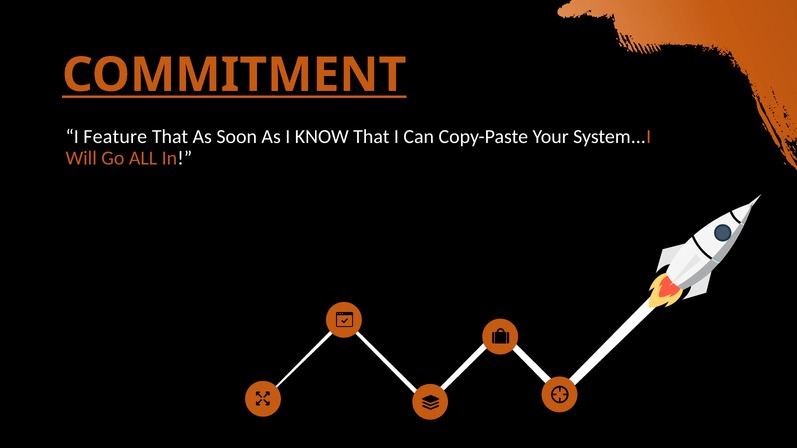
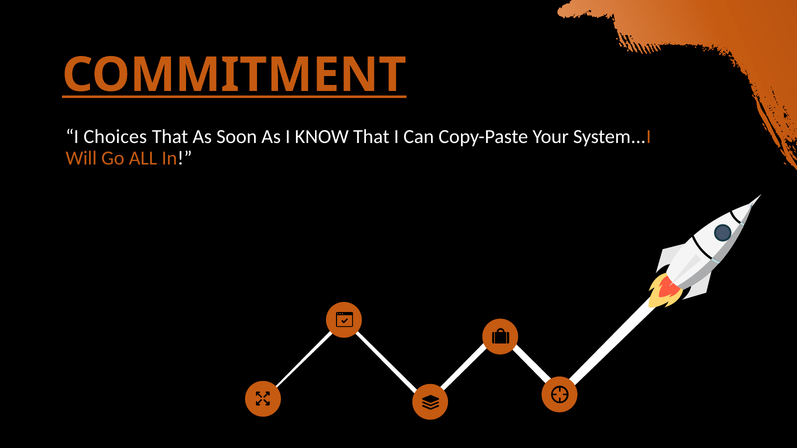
Feature: Feature -> Choices (115, 137)
